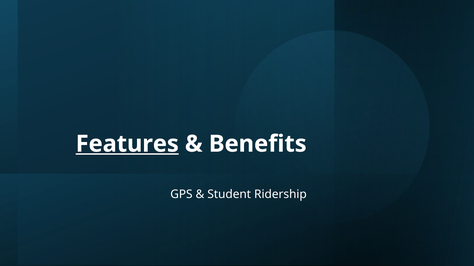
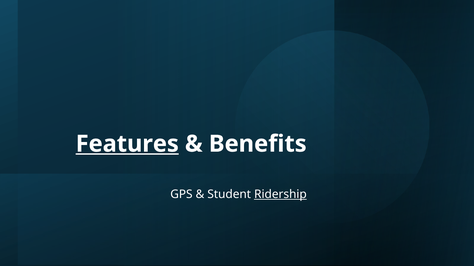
Ridership underline: none -> present (280, 195)
